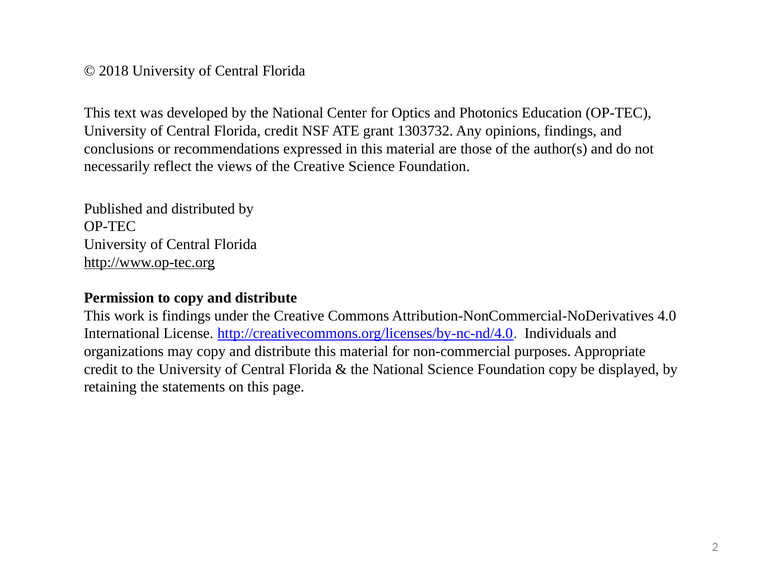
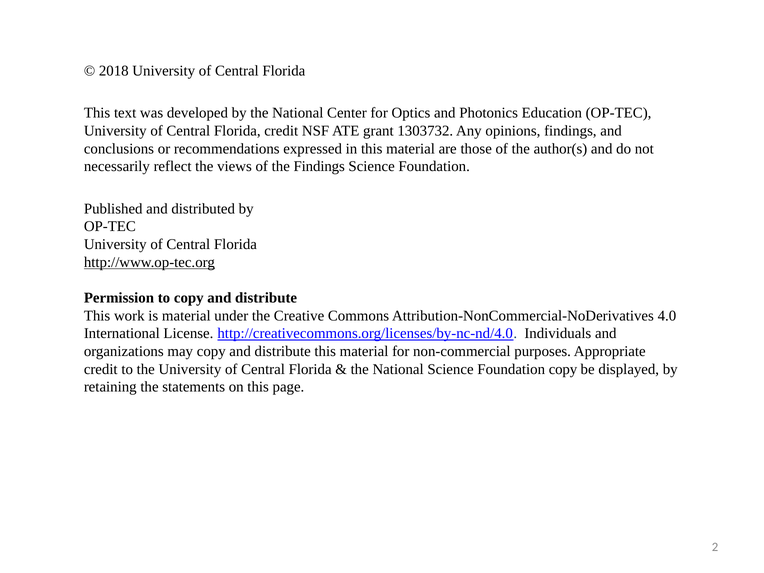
of the Creative: Creative -> Findings (319, 167)
is findings: findings -> material (186, 316)
